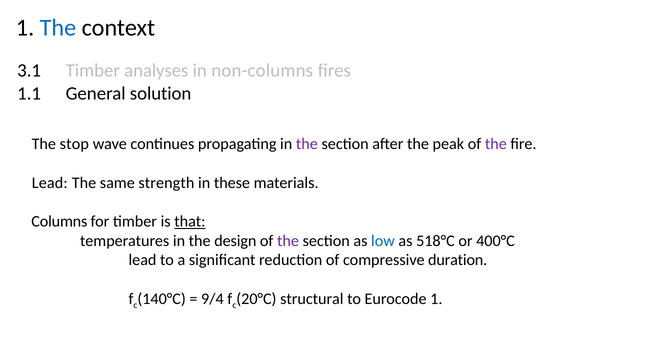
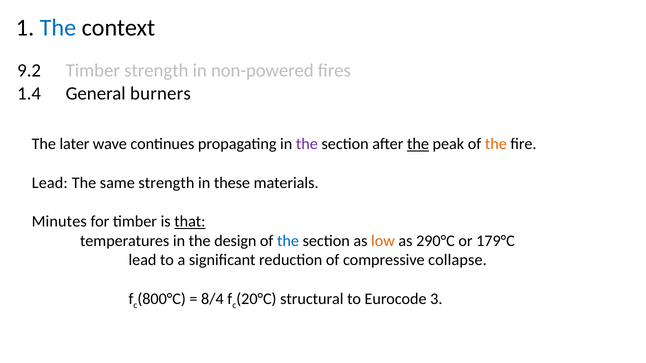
3.1: 3.1 -> 9.2 (29, 71)
Timber analyses: analyses -> strength (156, 71)
non-columns: non-columns -> non-powered (262, 71)
1.1: 1.1 -> 1.4 (29, 93)
solution: solution -> burners (160, 93)
stop: stop -> later (74, 144)
the underline: none -> present (418, 144)
the colour: purple -> orange (496, 144)
Columns: Columns -> Minutes (59, 222)
the colour: purple -> blue (288, 241)
low colour: blue -> orange (383, 241)
518°C: 518°C -> 290°C (435, 241)
400°C: 400°C -> 179°C (495, 241)
duration: duration -> collapse (457, 260)
140°C: 140°C -> 800°C (162, 299)
9/4: 9/4 -> 8/4 (212, 299)
Eurocode 1: 1 -> 3 (436, 299)
